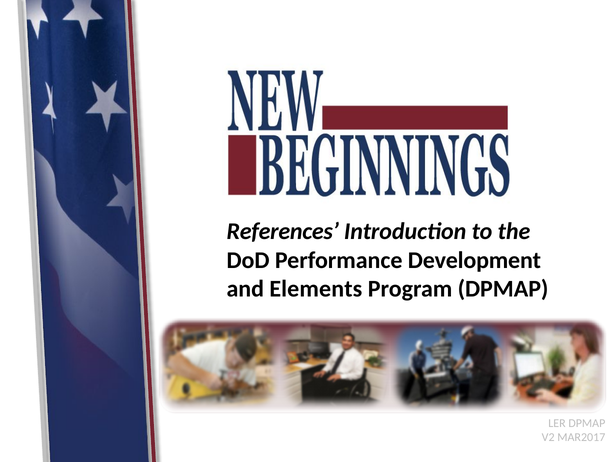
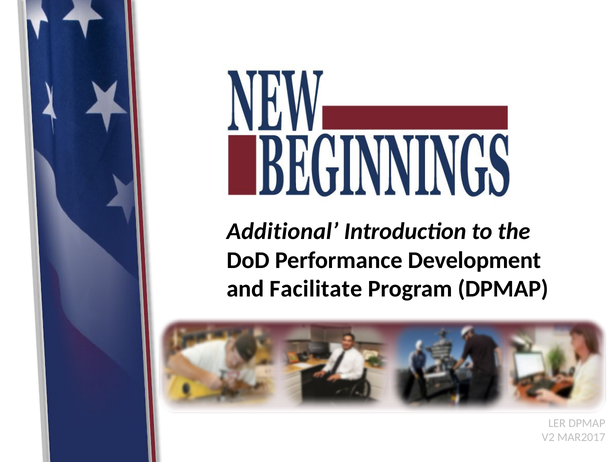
References: References -> Additional (282, 232)
Elements: Elements -> Facilitate (316, 289)
